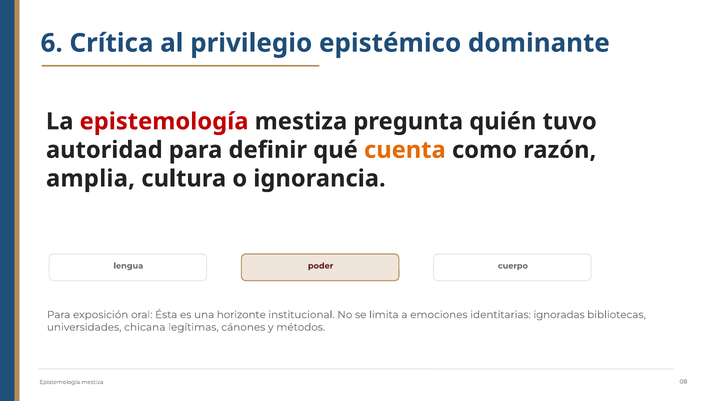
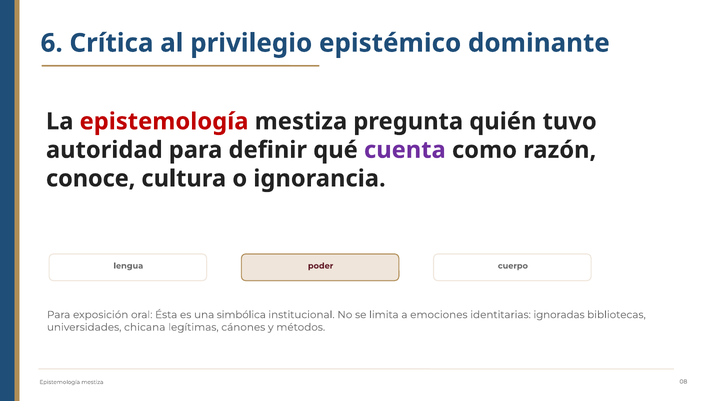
cuenta colour: orange -> purple (405, 150)
amplia: amplia -> conoce (91, 178)
horizonte: horizonte -> simbólica (241, 314)
